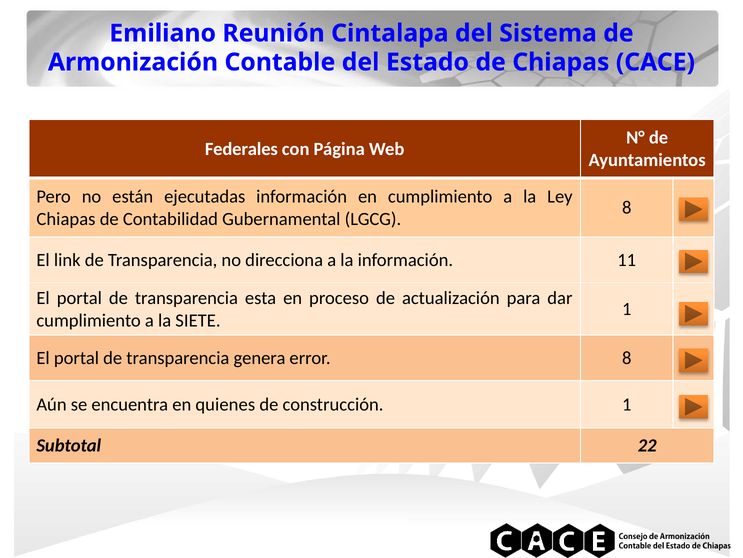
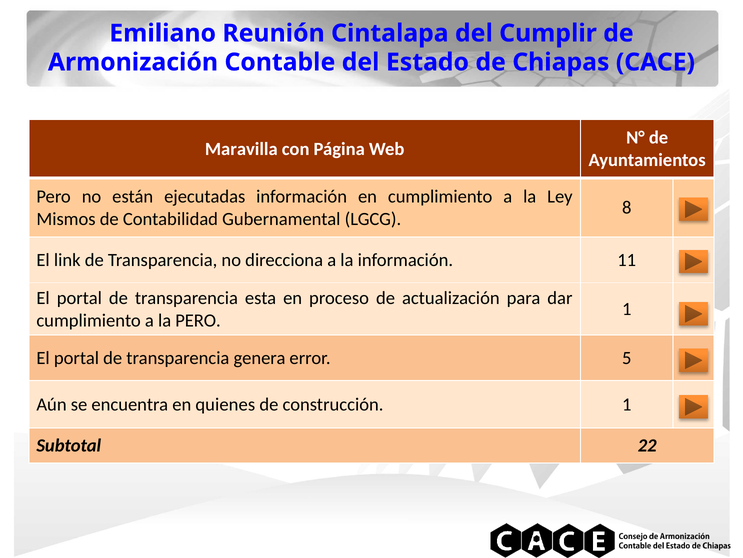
Sistema: Sistema -> Cumplir (548, 33)
Federales: Federales -> Maravilla (241, 149)
Chiapas: Chiapas -> Mismos (66, 219)
la SIETE: SIETE -> PERO (198, 320)
error 8: 8 -> 5 (627, 358)
